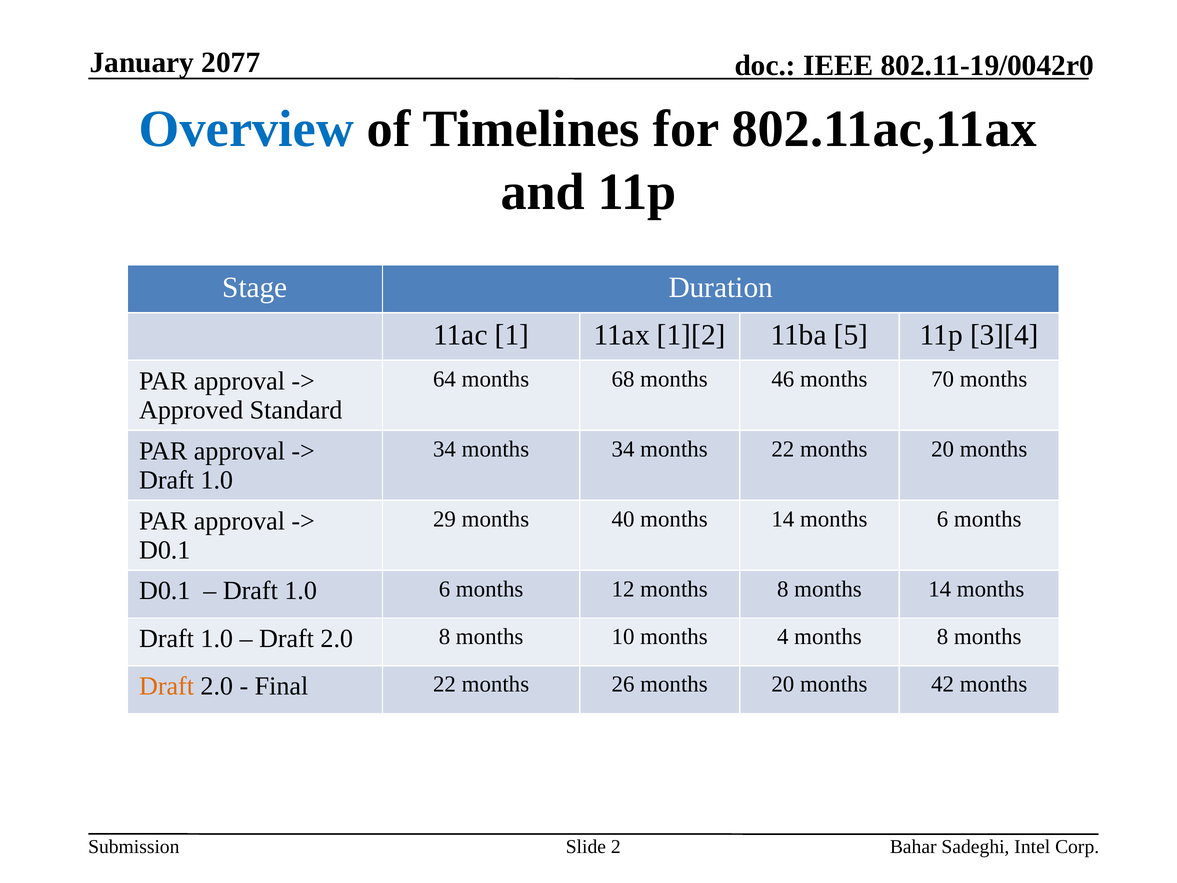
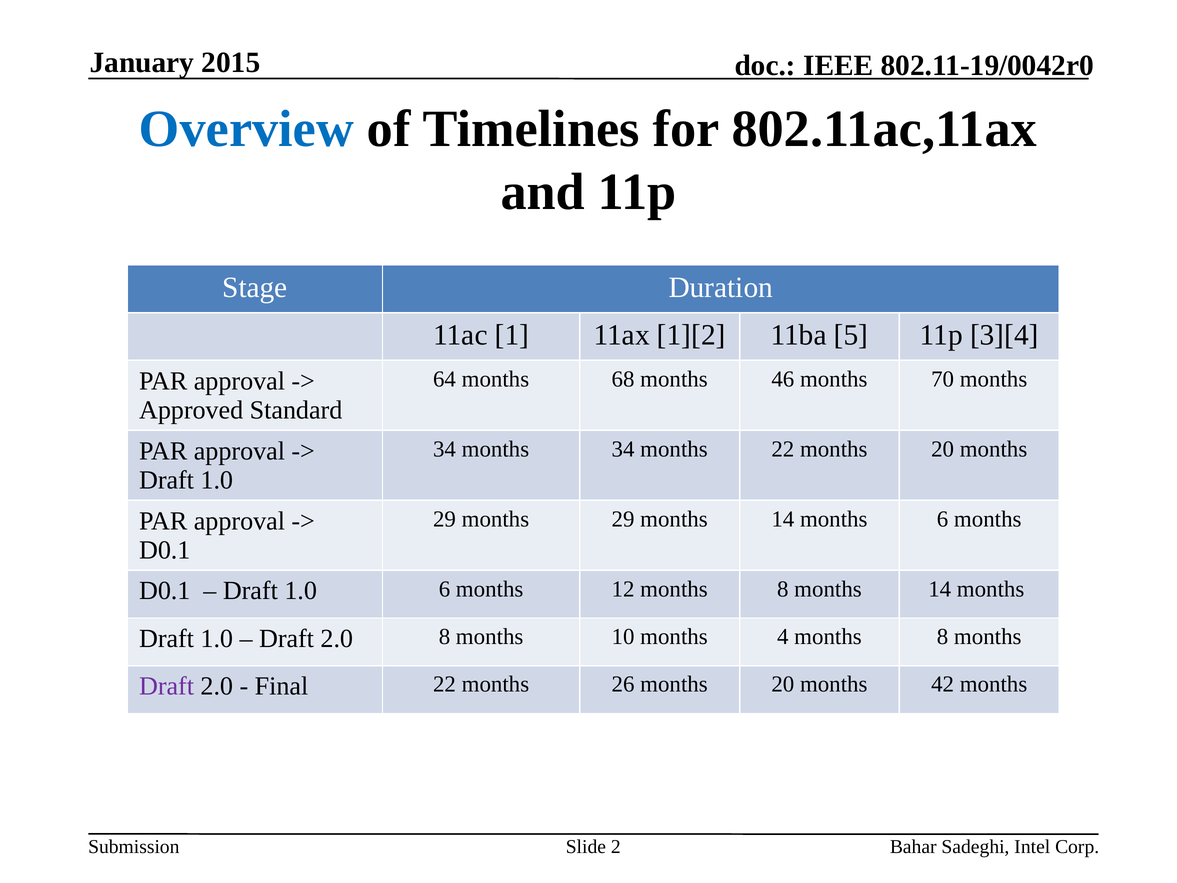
2077: 2077 -> 2015 (231, 62)
months 40: 40 -> 29 (623, 519)
Draft colour: orange -> purple (167, 686)
